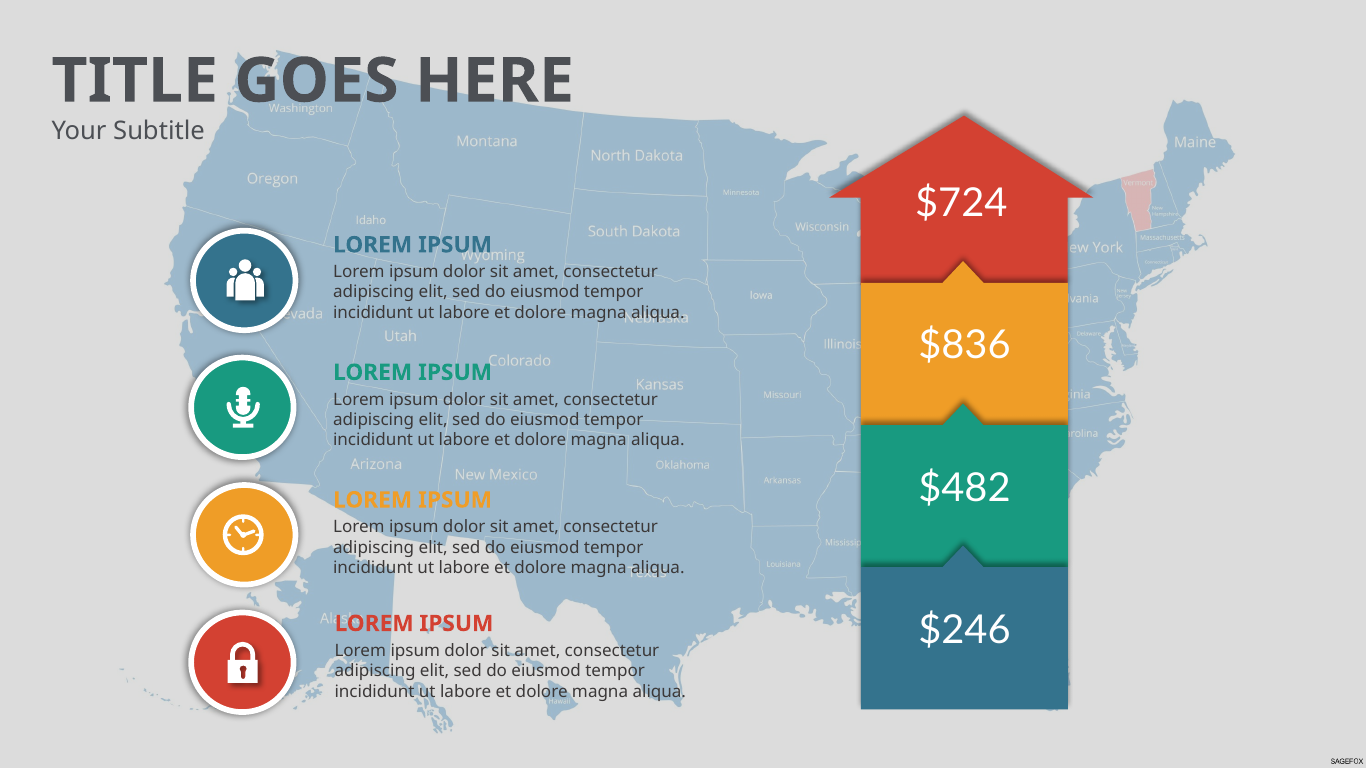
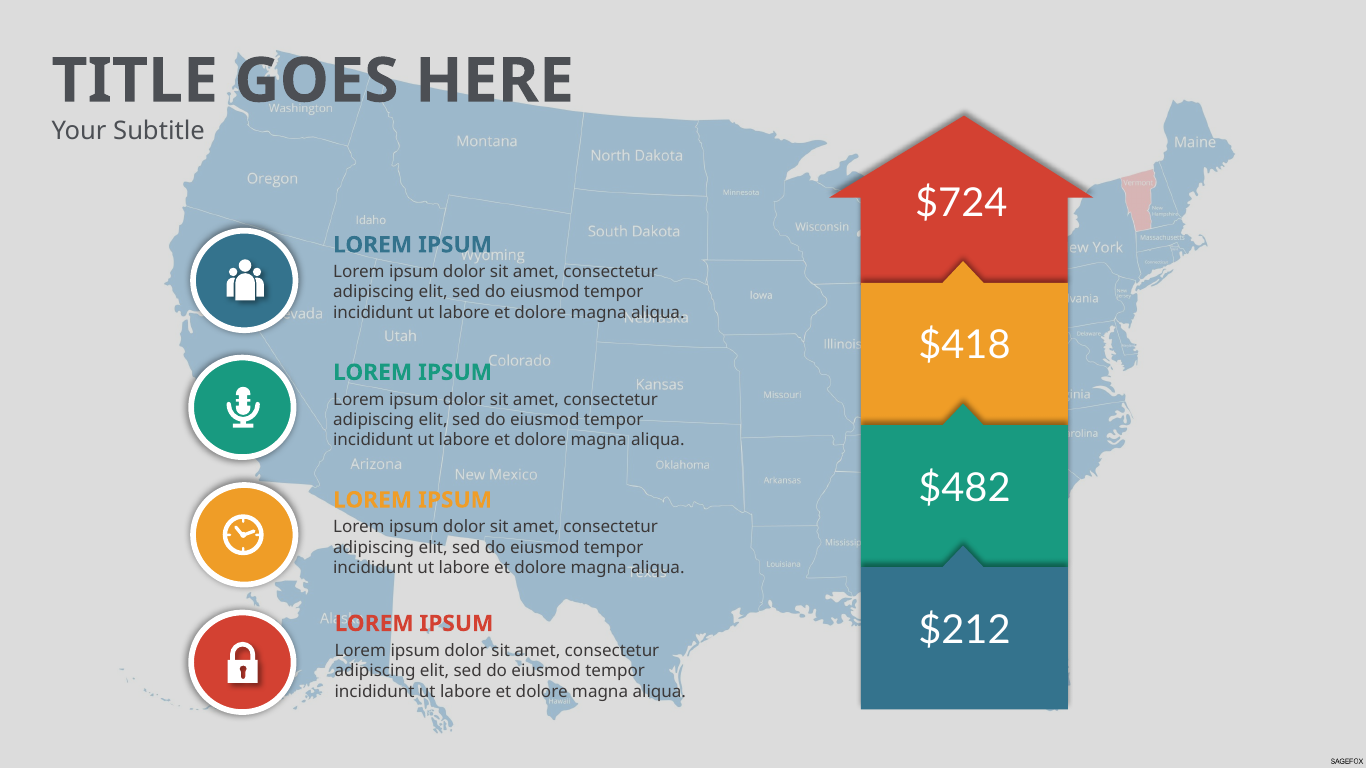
$836: $836 -> $418 (964, 346)
$246: $246 -> $212 (964, 631)
